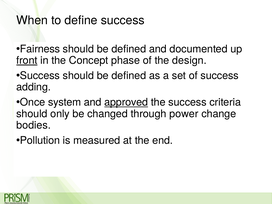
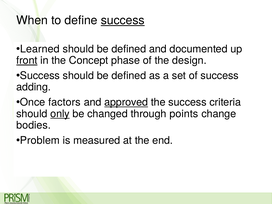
success underline: none -> present (123, 20)
Fairness: Fairness -> Learned (40, 49)
system: system -> factors (64, 102)
only underline: none -> present (60, 114)
power: power -> points (184, 114)
Pollution: Pollution -> Problem (40, 140)
